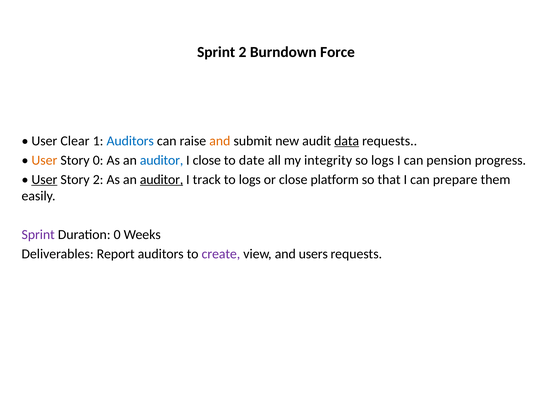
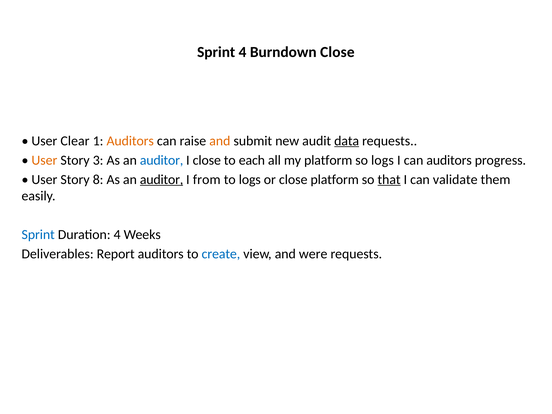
Sprint 2: 2 -> 4 (243, 52)
Burndown Force: Force -> Close (337, 52)
Auditors colour: blue -> orange (130, 141)
Story 0: 0 -> 3 (98, 160)
date: date -> each (252, 160)
my integrity: integrity -> platform (328, 160)
can pension: pension -> auditors (449, 160)
User underline: present -> none (44, 179)
Story 2: 2 -> 8 (98, 179)
track: track -> from (207, 179)
that underline: none -> present (389, 179)
prepare: prepare -> validate (455, 179)
Sprint colour: purple -> blue (38, 235)
Duration 0: 0 -> 4 (117, 235)
create colour: purple -> blue (221, 254)
users: users -> were (313, 254)
